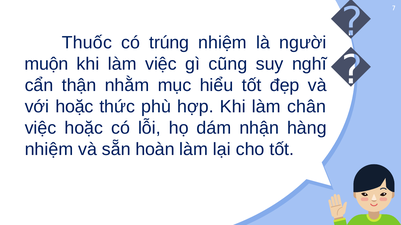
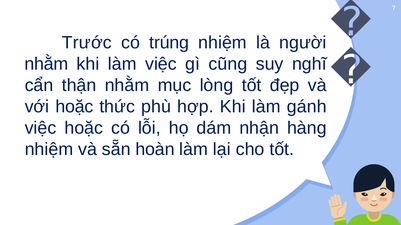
Thuốc: Thuốc -> Trước (87, 43)
muộn: muộn -> nhằm (46, 64)
hiểu: hiểu -> lòng (217, 86)
chân: chân -> gánh (307, 107)
